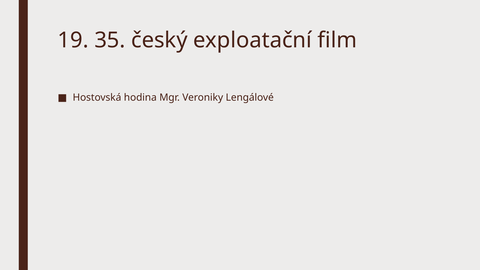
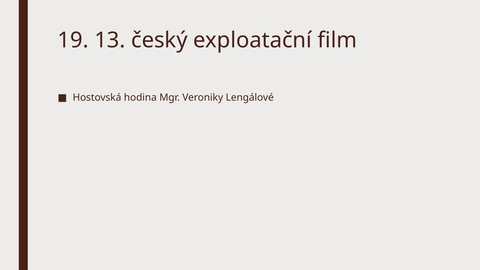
35: 35 -> 13 (110, 40)
